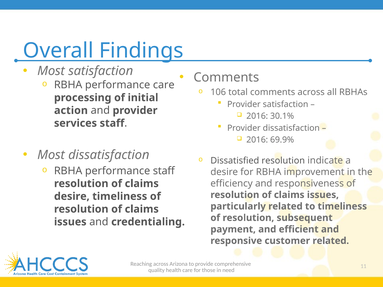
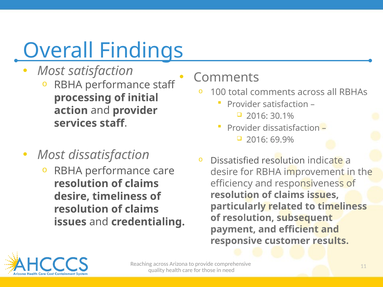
performance care: care -> staff (164, 85)
106: 106 -> 100 (218, 92)
performance staff: staff -> care (164, 171)
customer related: related -> results (331, 241)
